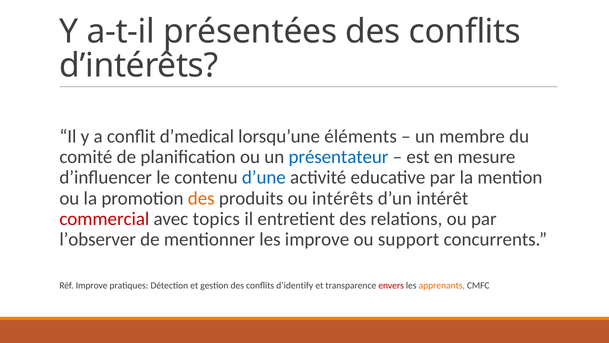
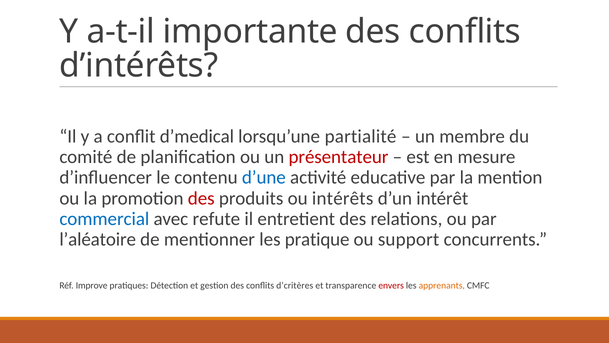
présentées: présentées -> importante (250, 31)
éléments: éléments -> partialité (361, 136)
présentateur colour: blue -> red (339, 157)
des colour: orange -> red (201, 198)
commercial colour: red -> blue (104, 219)
topics: topics -> refute (216, 219)
l’observer: l’observer -> l’aléatoire (98, 239)
les improve: improve -> pratique (317, 239)
d’identify: d’identify -> d’critères (295, 285)
